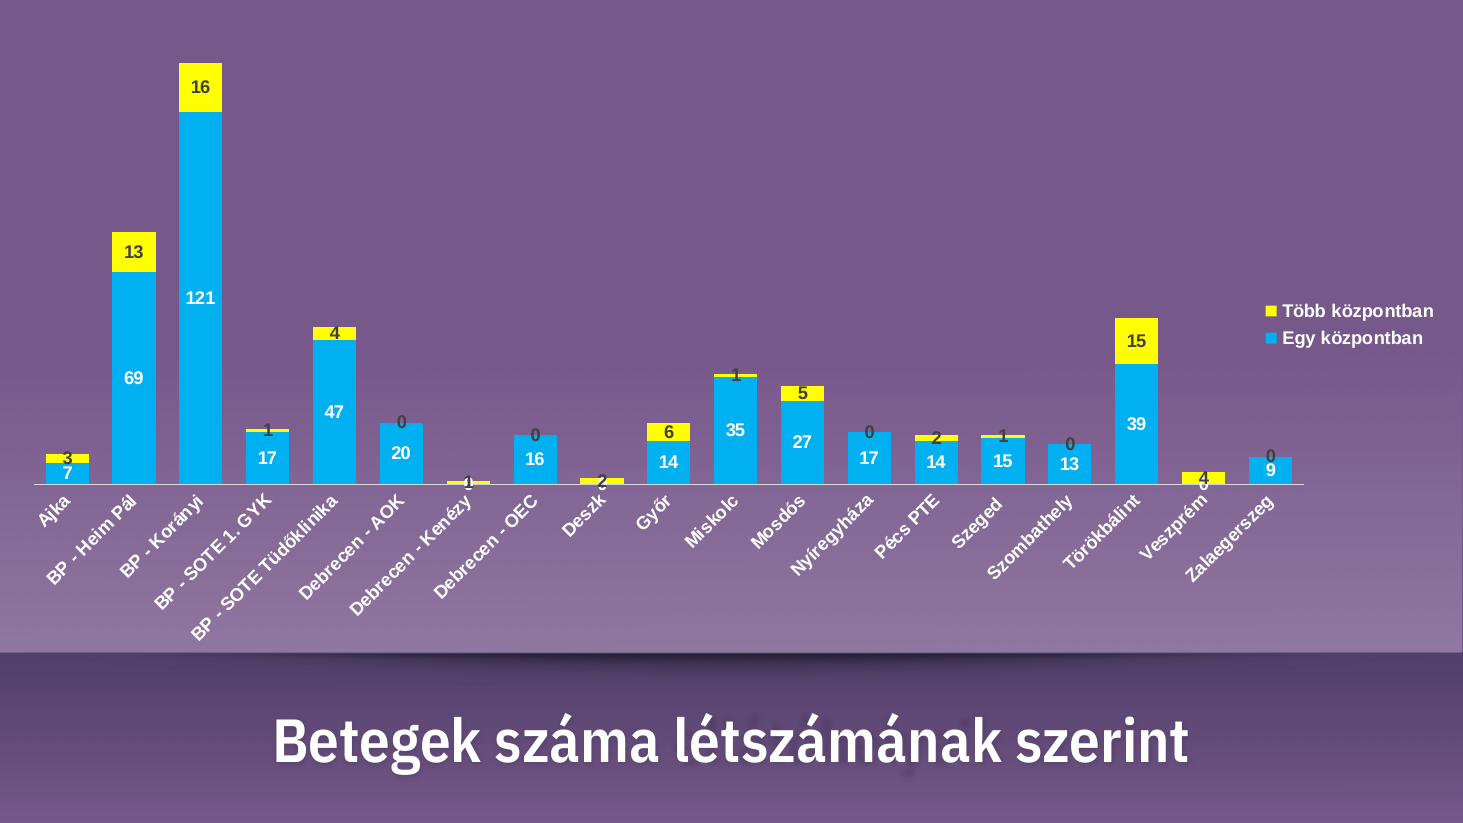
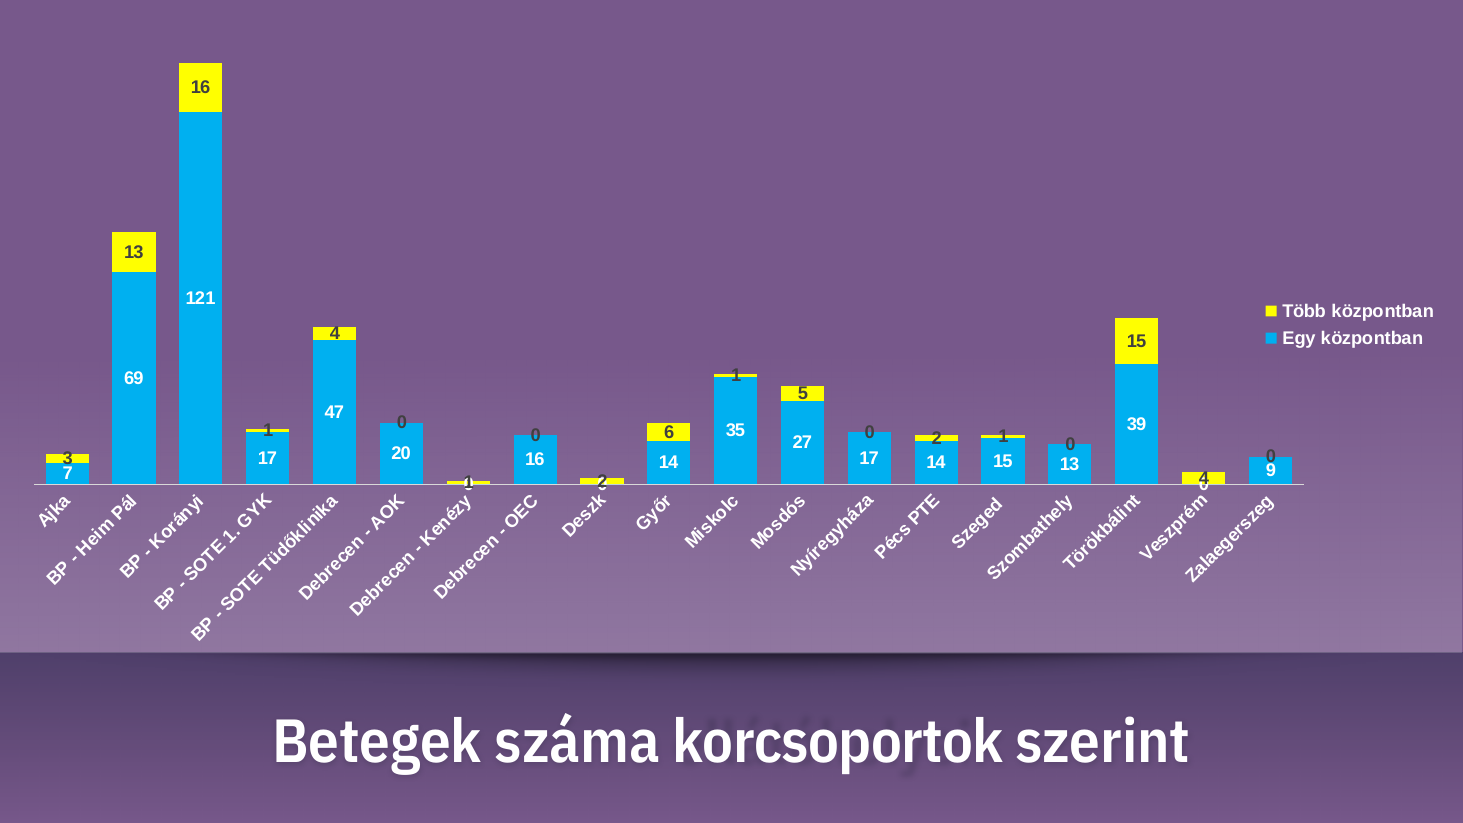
létszámának: létszámának -> korcsoportok (838, 742)
